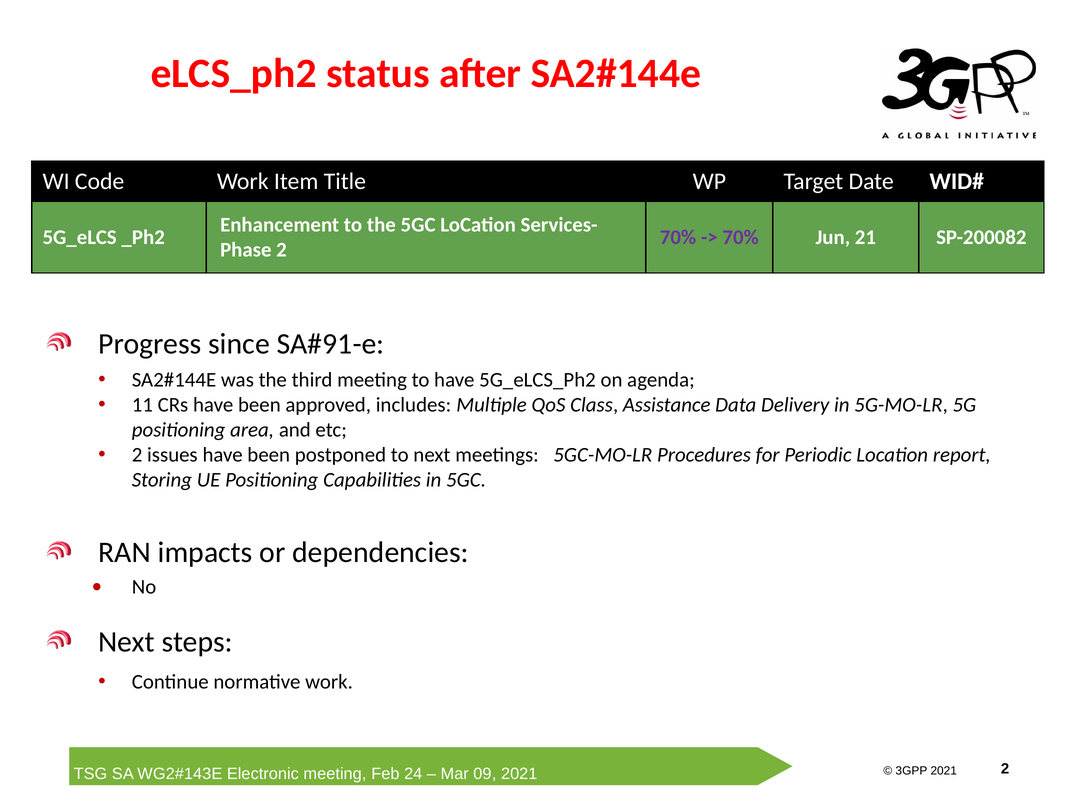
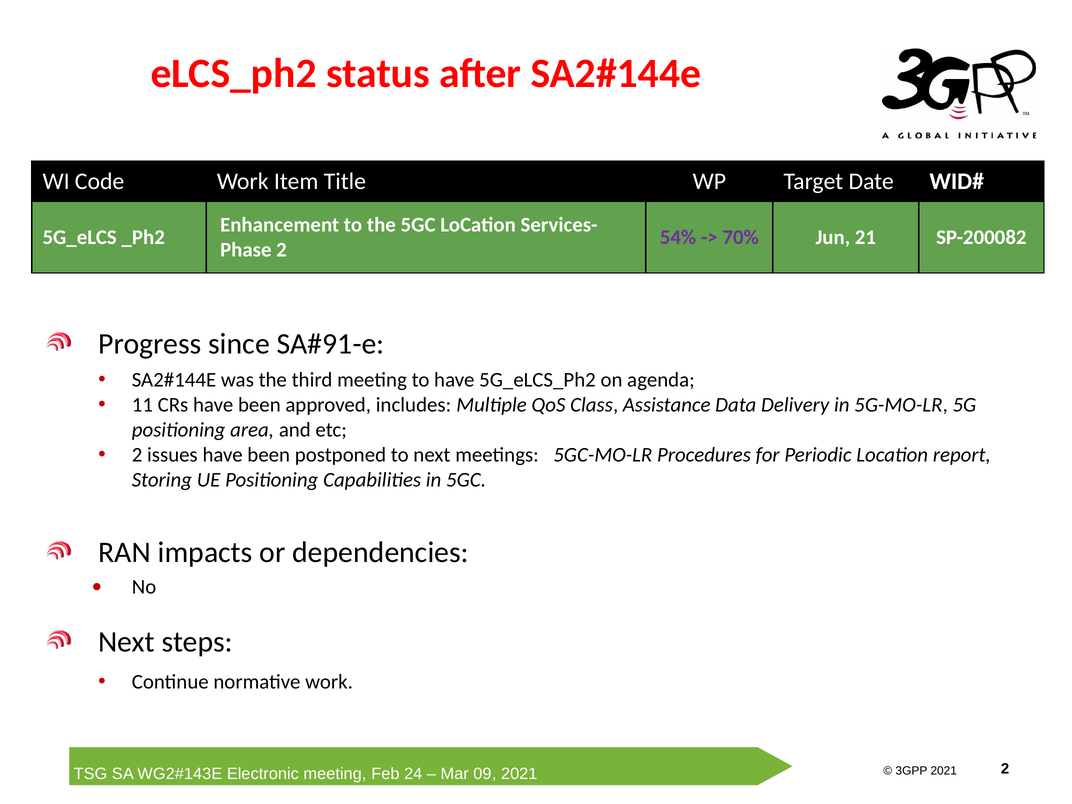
70%: 70% -> 54% (678, 237)
